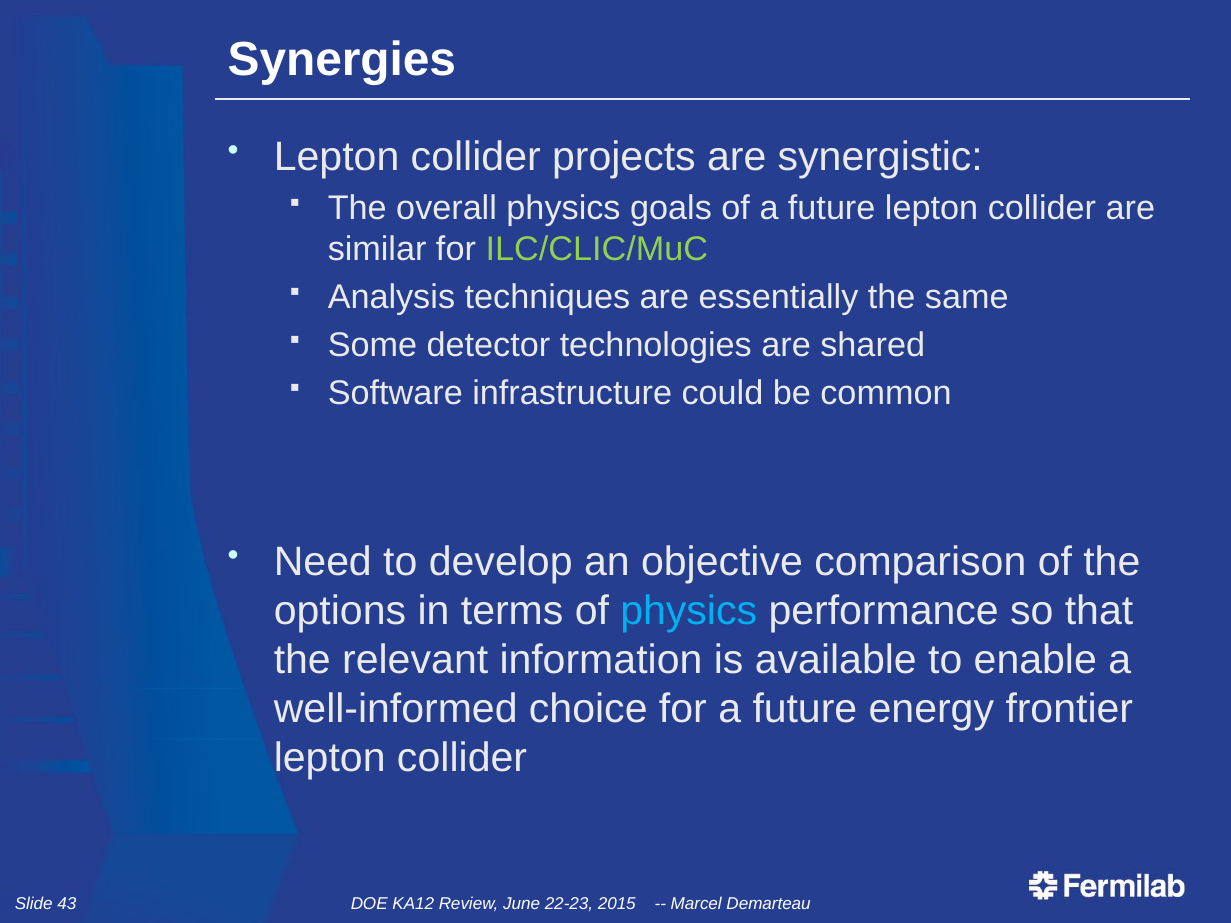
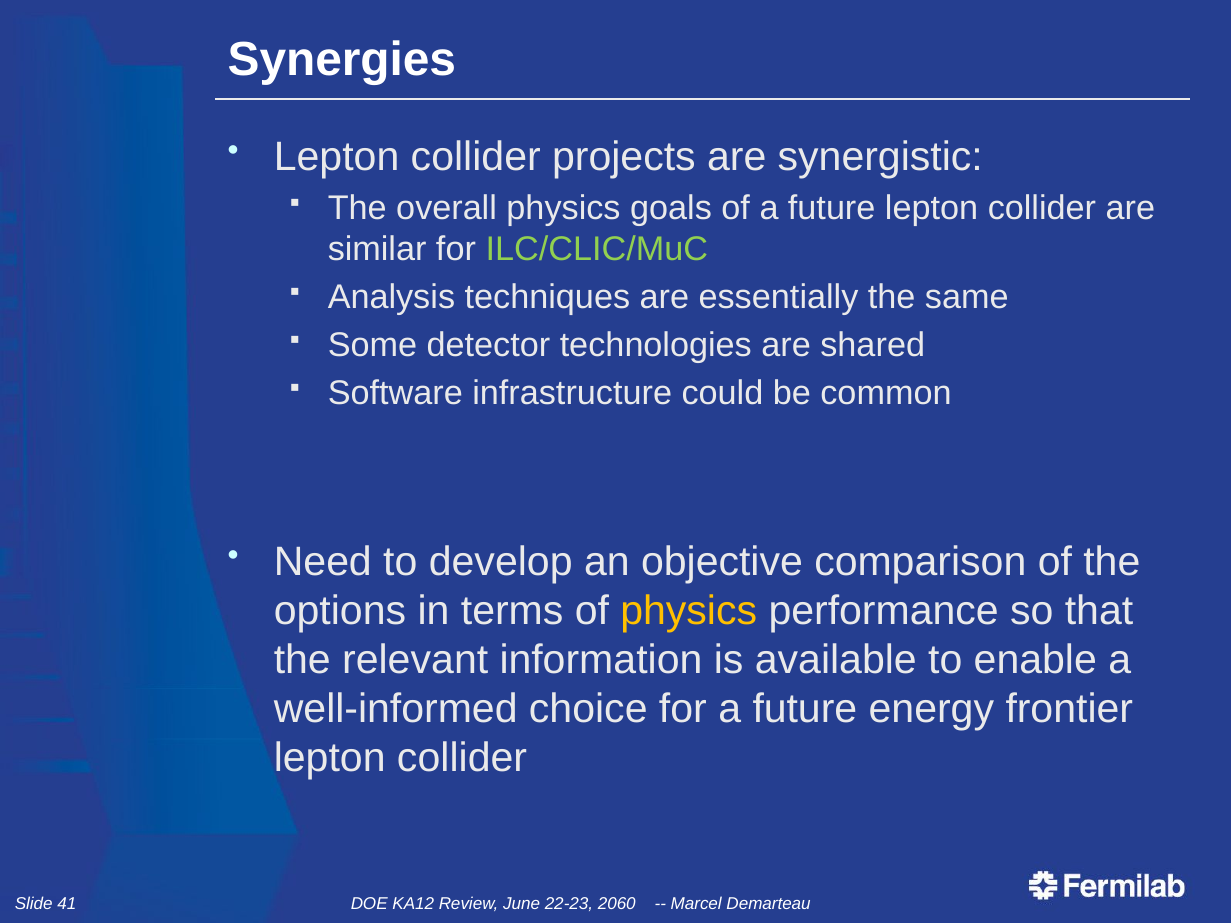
physics colour: light blue -> yellow (689, 611)
43: 43 -> 41 (67, 904)
2015: 2015 -> 2060 (617, 904)
